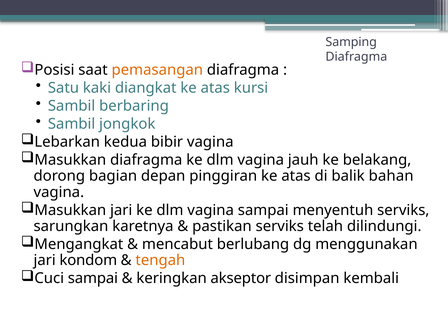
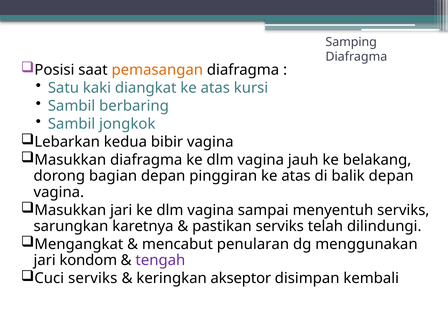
balik bahan: bahan -> depan (391, 176)
berlubang: berlubang -> penularan (253, 244)
tengah colour: orange -> purple (160, 260)
Cuci sampai: sampai -> serviks (93, 278)
